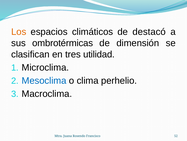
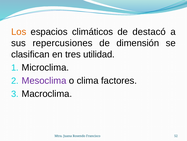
ombrotérmicas: ombrotérmicas -> repercusiones (63, 43)
Mesoclima colour: blue -> purple (44, 80)
perhelio: perhelio -> factores (119, 80)
